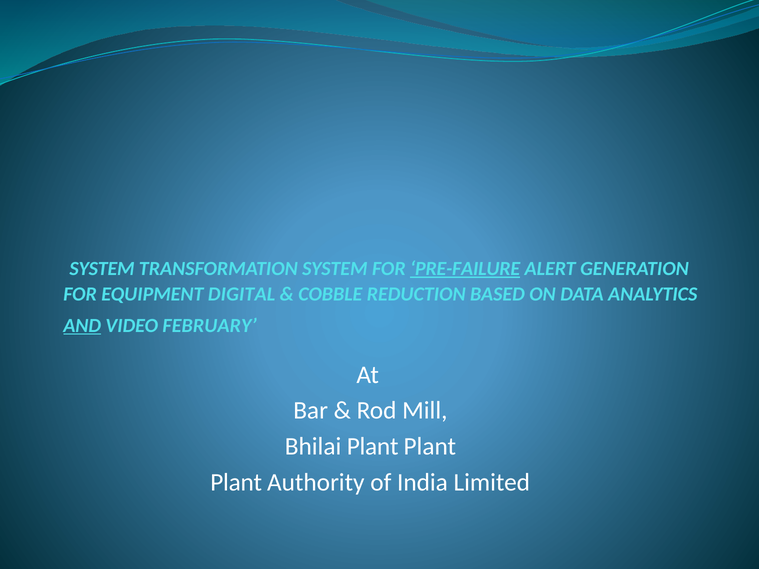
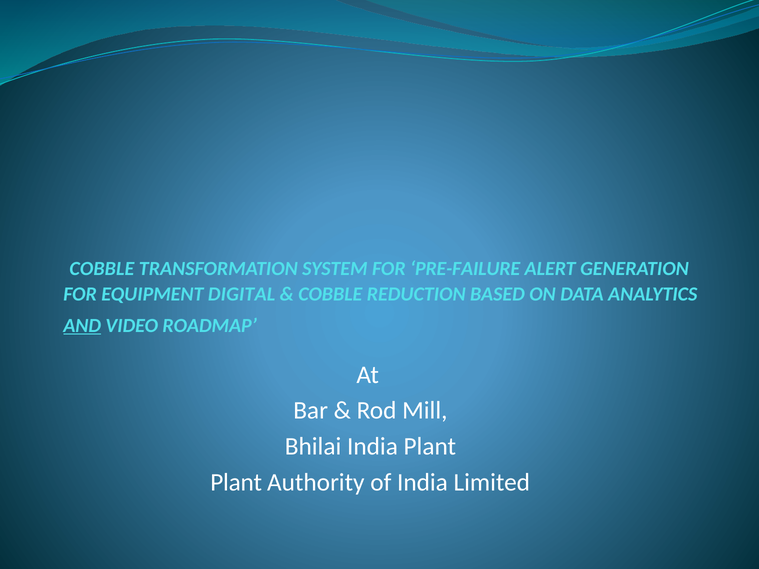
SYSTEM: SYSTEM -> COBBLE (102, 269)
PRE-FAILURE underline: present -> none (465, 269)
FEBRUARY: FEBRUARY -> ROADMAP (210, 326)
Bhilai Plant: Plant -> India (372, 447)
